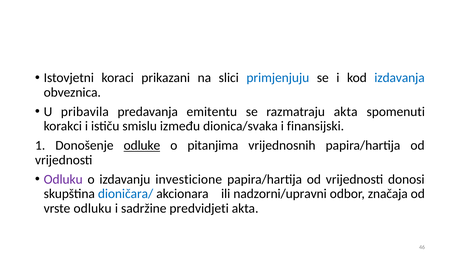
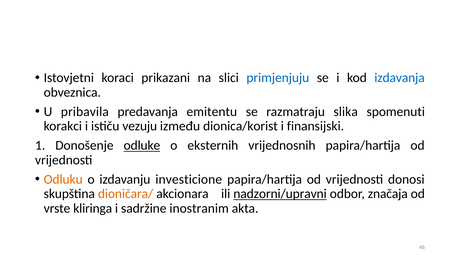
razmatraju akta: akta -> slika (346, 112)
smislu: smislu -> vezuju (140, 126)
dionica/svaka: dionica/svaka -> dionica/korist (240, 126)
pitanjima: pitanjima -> eksternih (213, 145)
Odluku colour: purple -> orange (63, 179)
dioničara/ colour: blue -> orange (126, 194)
nadzorni/upravni underline: none -> present (280, 194)
vrste odluku: odluku -> kliringa (93, 208)
predvidjeti: predvidjeti -> inostranim (199, 208)
